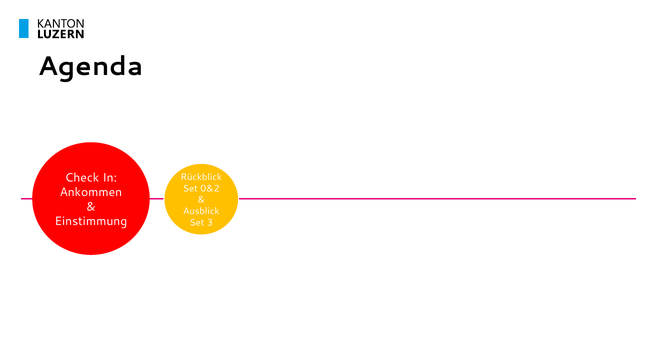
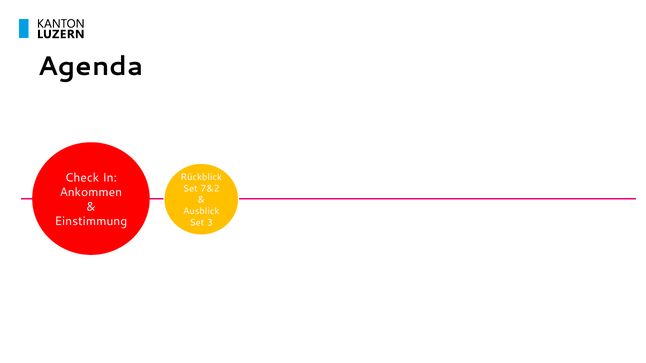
0&2: 0&2 -> 7&2 (210, 189)
